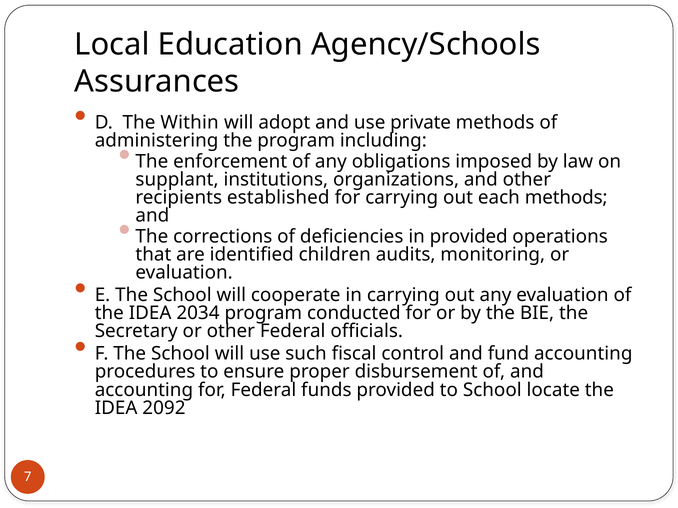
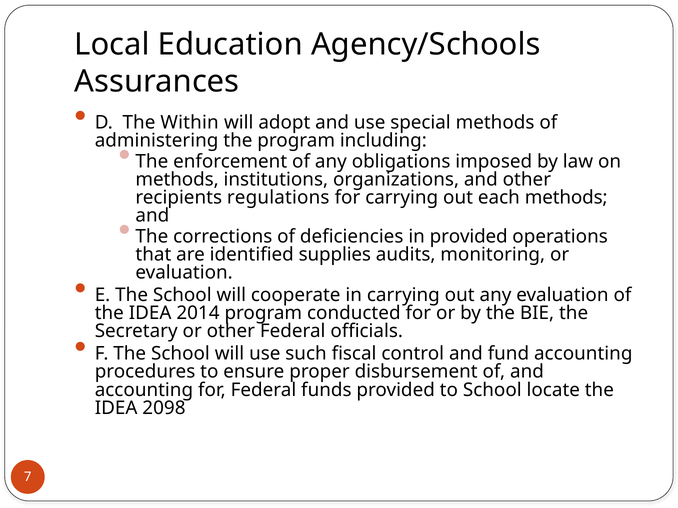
private: private -> special (420, 123)
supplant: supplant -> methods (177, 180)
established: established -> regulations (278, 198)
children: children -> supplies (335, 255)
2034: 2034 -> 2014 (198, 313)
2092: 2092 -> 2098 (164, 408)
